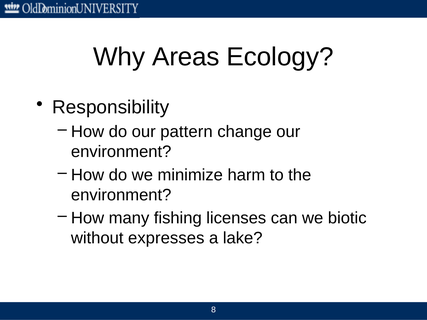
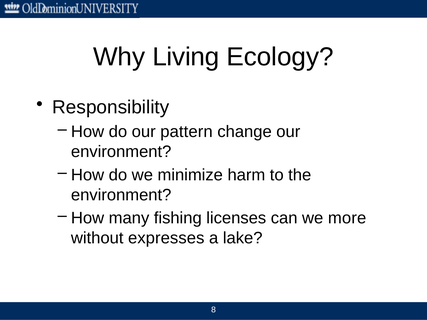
Areas: Areas -> Living (186, 57)
biotic: biotic -> more (347, 218)
